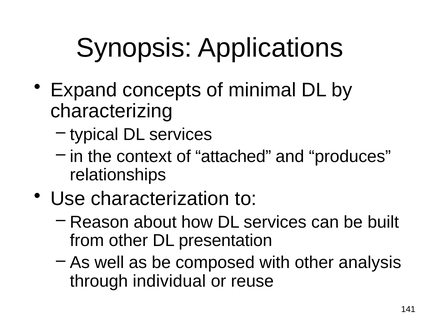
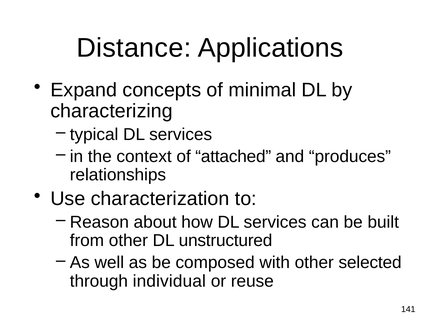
Synopsis: Synopsis -> Distance (134, 48)
presentation: presentation -> unstructured (226, 241)
analysis: analysis -> selected (370, 263)
